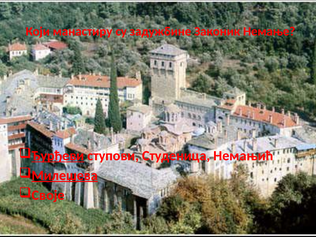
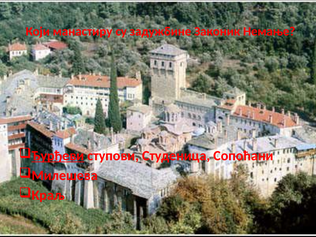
Немањић: Немањић -> Сопоћани (243, 156)
Милешева underline: present -> none (65, 175)
Своје: Своје -> Краљ (48, 195)
